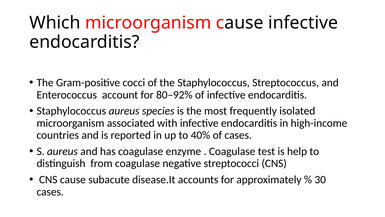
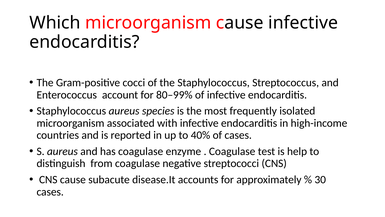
80–92%: 80–92% -> 80–99% (174, 95)
